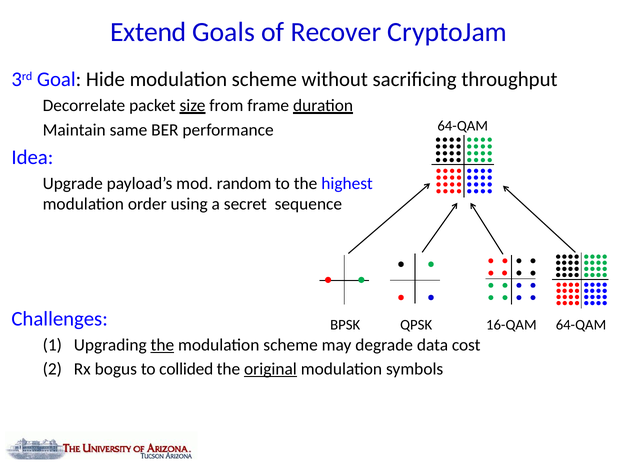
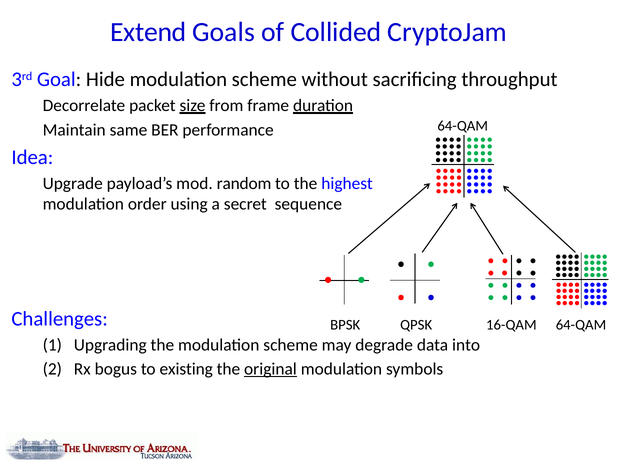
Recover: Recover -> Collided (336, 32)
the underline: present -> none (162, 345)
cost: cost -> into (466, 345)
collided: collided -> existing (186, 369)
